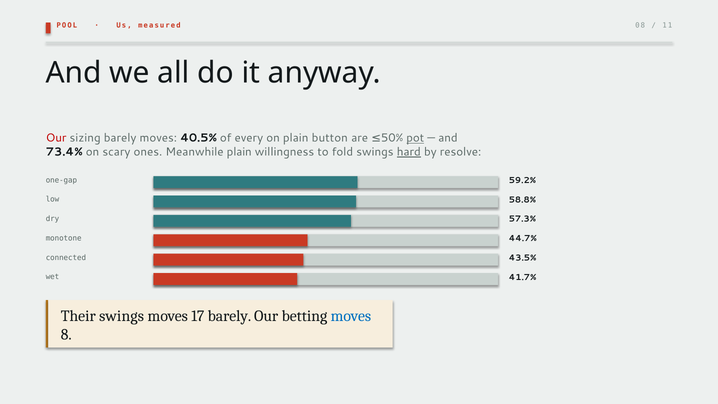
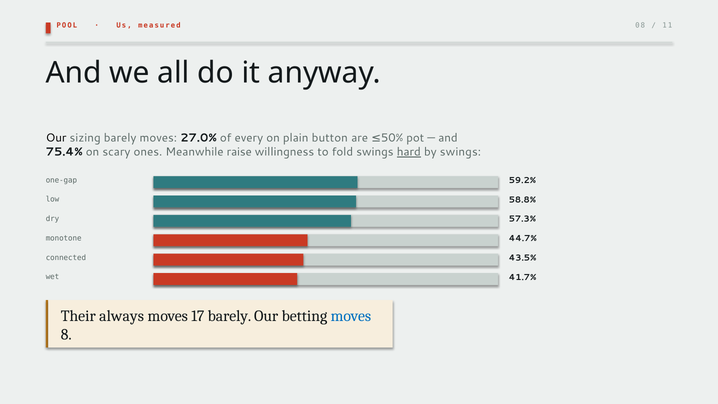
Our colour: red -> black (56, 138)
40.5%: 40.5% -> 27.0% (199, 138)
pot underline: present -> none (415, 138)
73.4%: 73.4% -> 75.4% (64, 152)
Meanwhile plain: plain -> raise (239, 152)
by resolve: resolve -> swings (460, 152)
Their swings: swings -> always (122, 316)
